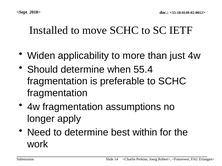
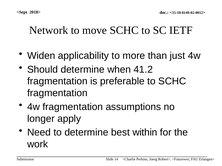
Installed: Installed -> Network (49, 30)
55.4: 55.4 -> 41.2 (143, 70)
